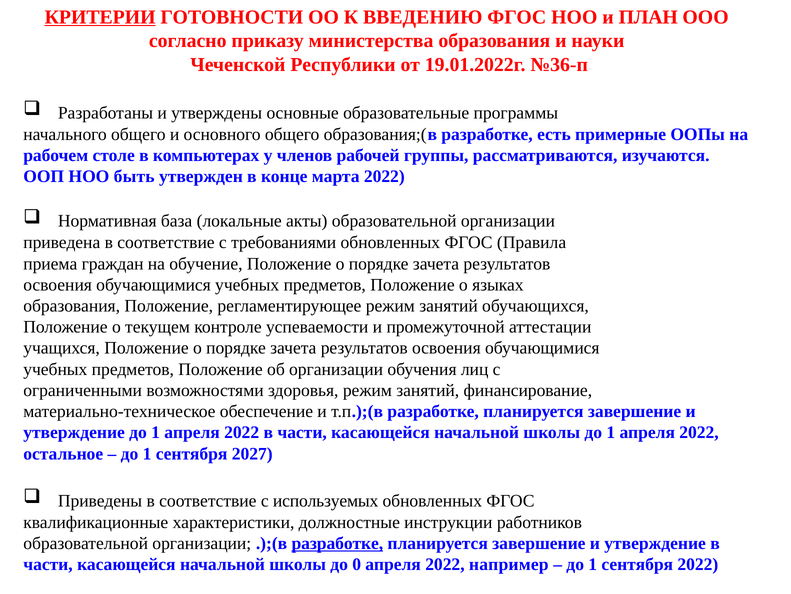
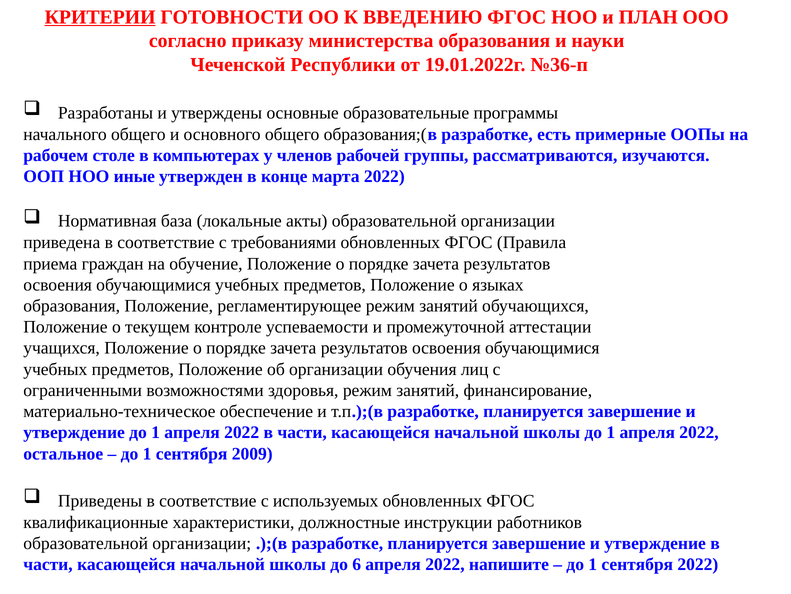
быть: быть -> иные (134, 176)
2027: 2027 -> 2009 (252, 453)
разработке underline: present -> none (337, 543)
0: 0 -> 6 (357, 564)
например: например -> напишите (509, 564)
